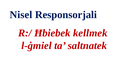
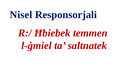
kellmek: kellmek -> temmen (90, 33)
